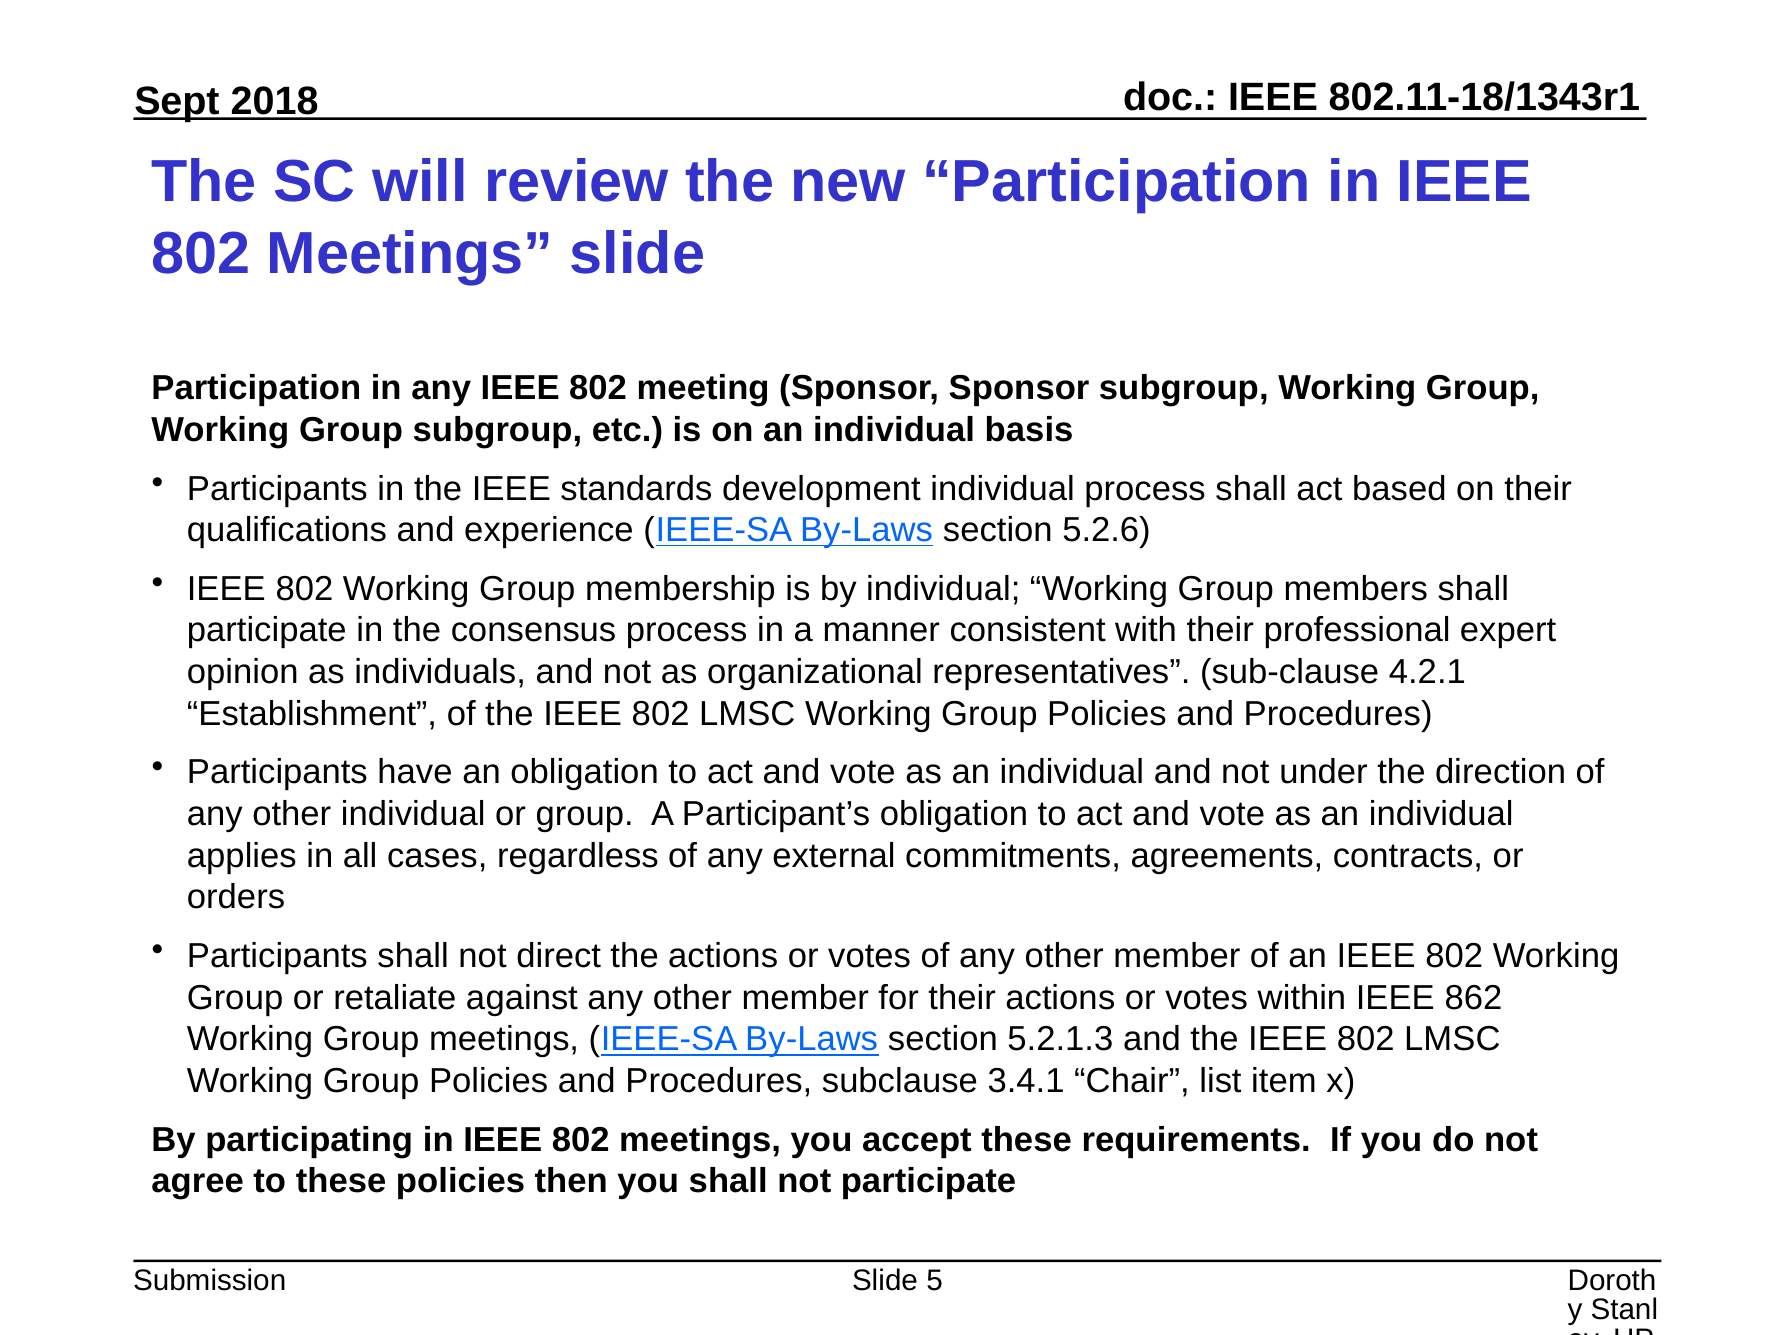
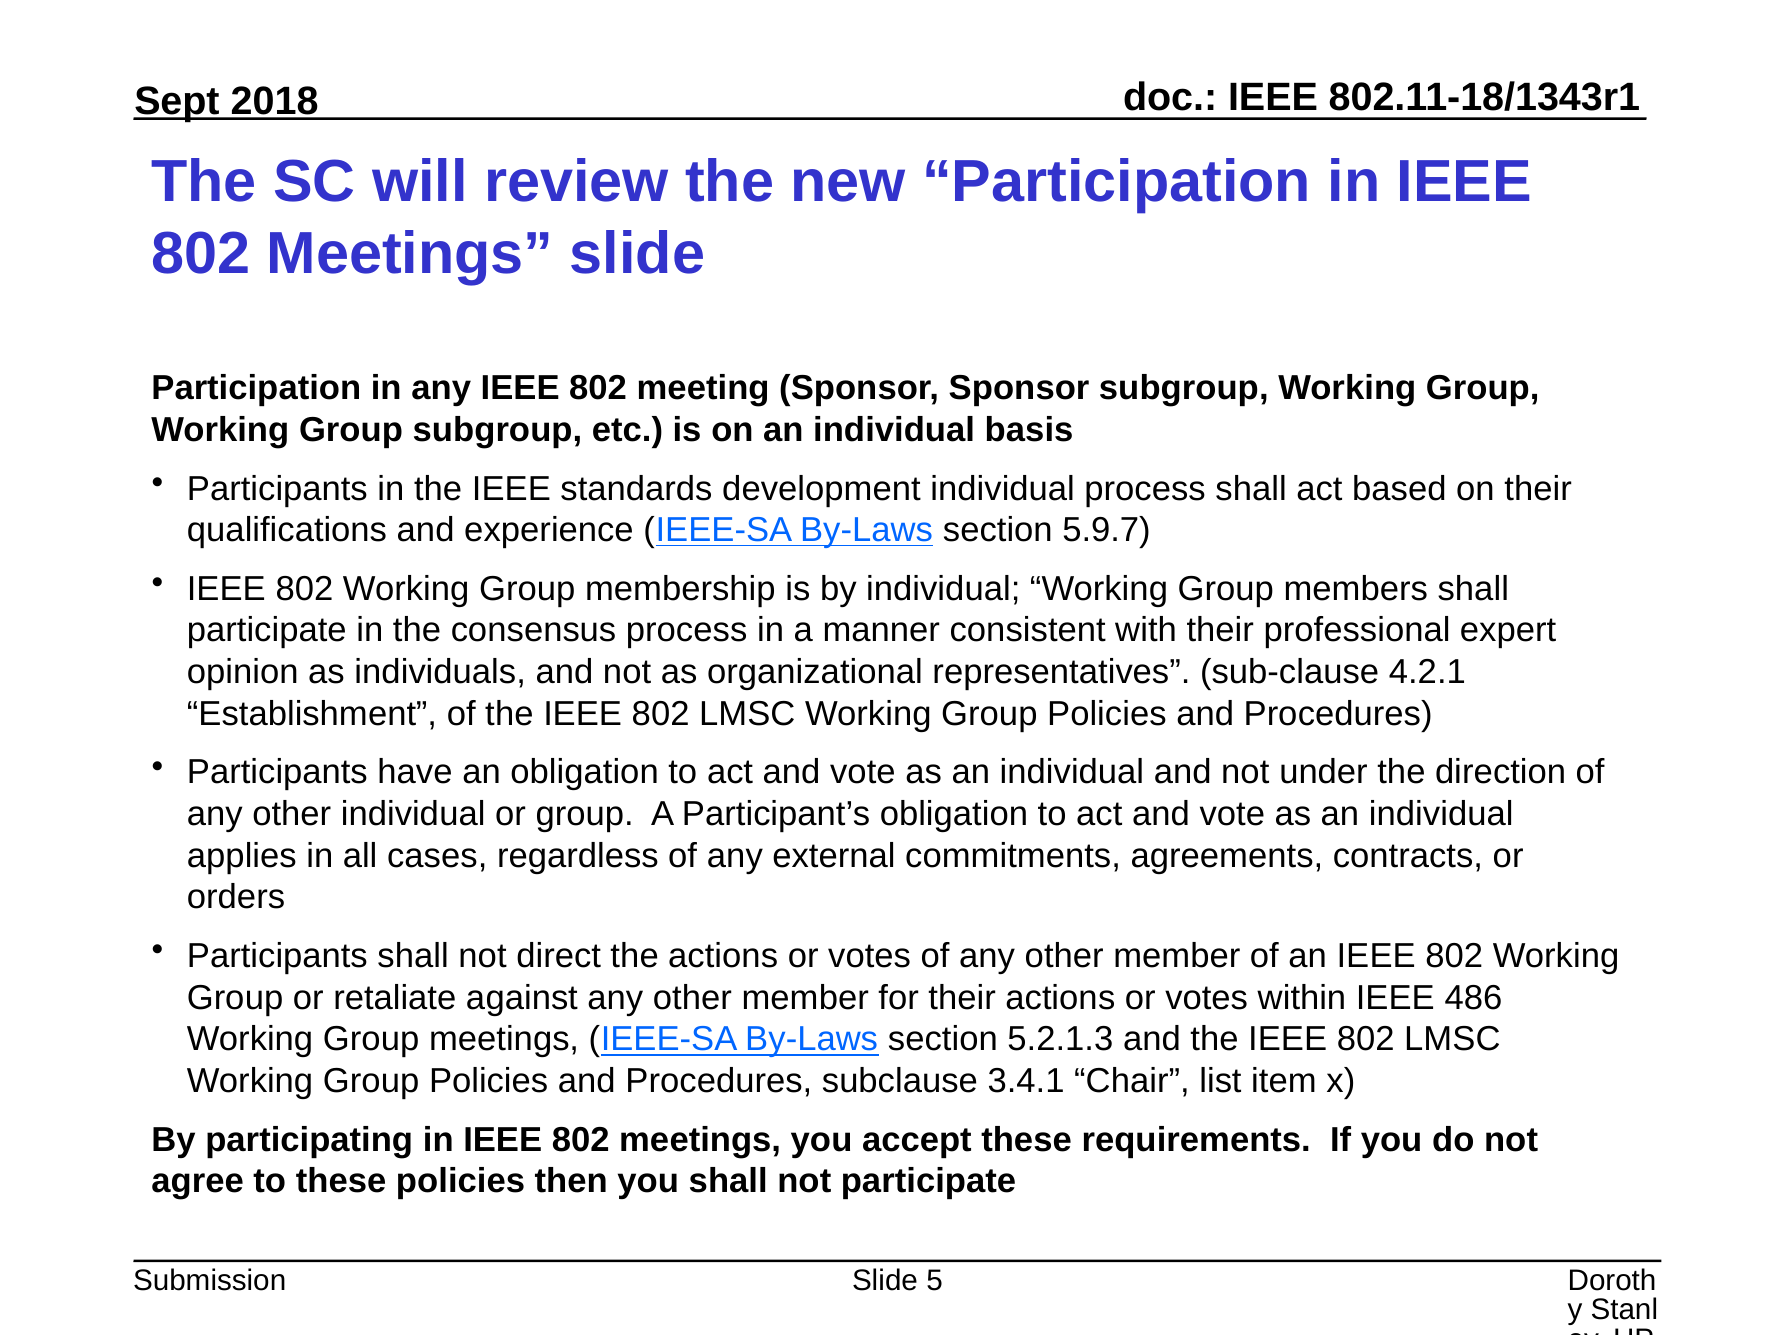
5.2.6: 5.2.6 -> 5.9.7 (1107, 530)
862: 862 -> 486 (1473, 998)
